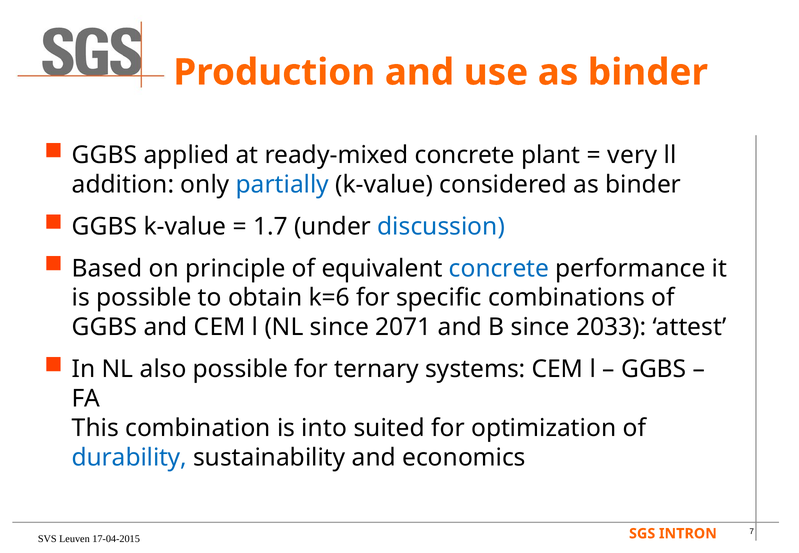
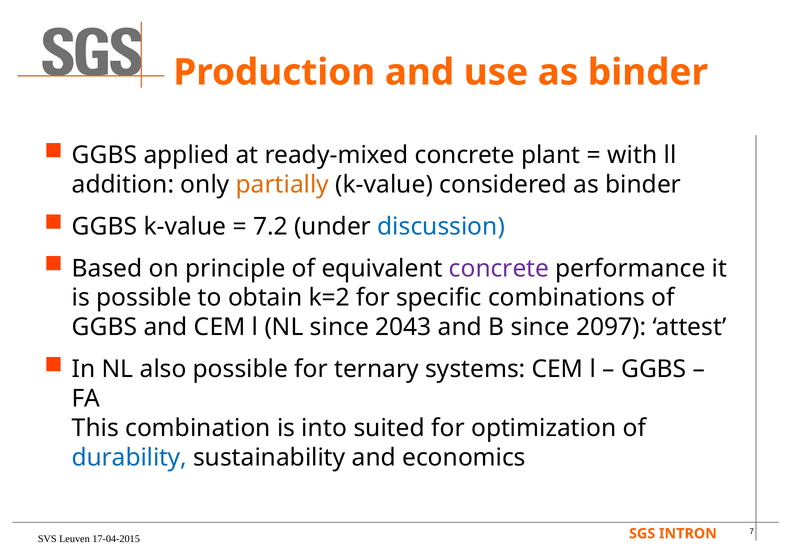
very: very -> with (632, 155)
partially colour: blue -> orange (282, 185)
1.7: 1.7 -> 7.2 (270, 227)
concrete colour: blue -> purple (499, 268)
k=6: k=6 -> k=2 (329, 298)
2071: 2071 -> 2043 (403, 327)
2033: 2033 -> 2097 (611, 327)
